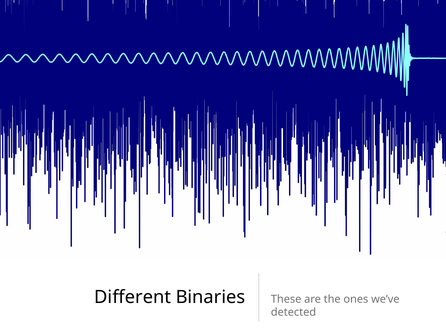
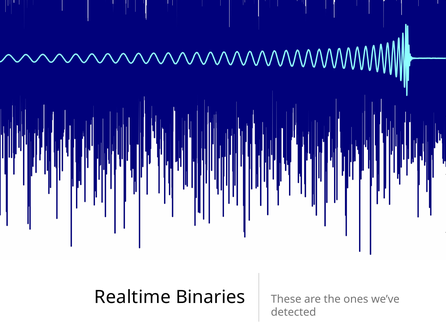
Different: Different -> Realtime (133, 297)
